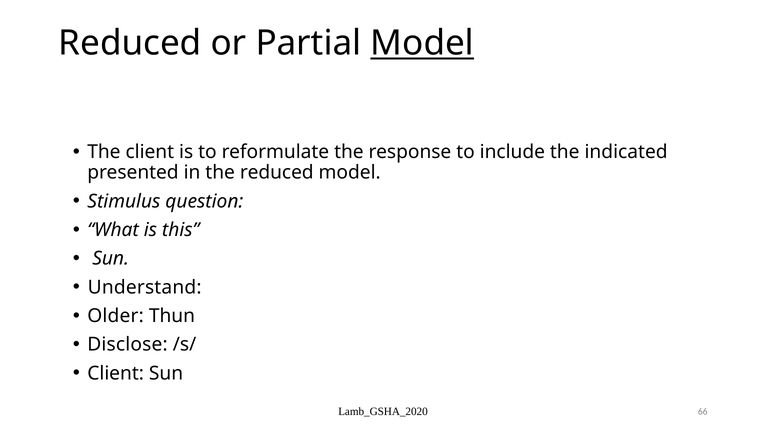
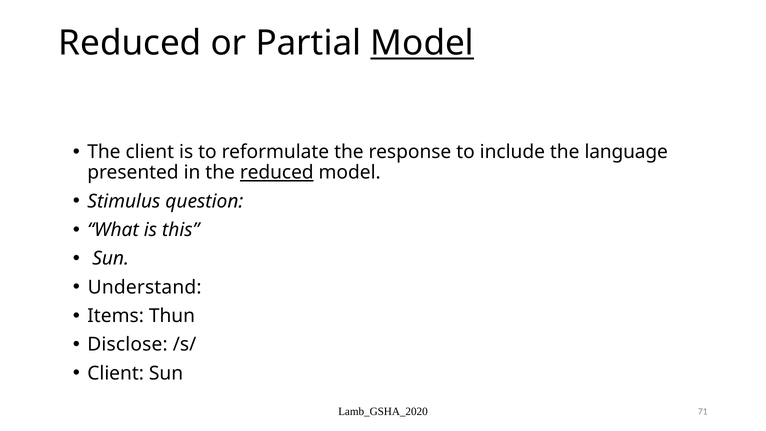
indicated: indicated -> language (626, 152)
reduced underline: none -> present (277, 173)
Older: Older -> Items (116, 316)
66: 66 -> 71 (703, 411)
